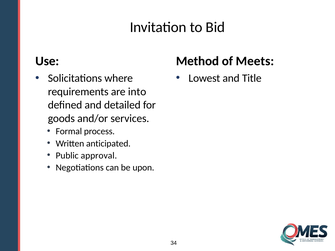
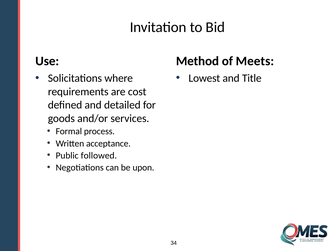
into: into -> cost (137, 92)
anticipated: anticipated -> acceptance (108, 144)
approval: approval -> followed (99, 156)
